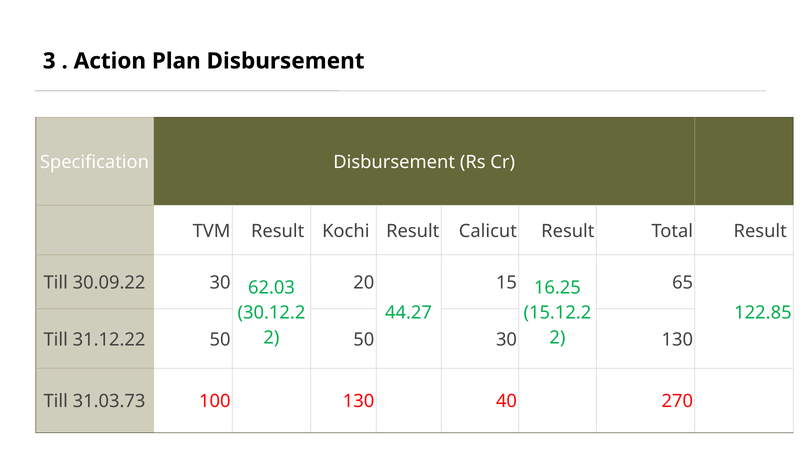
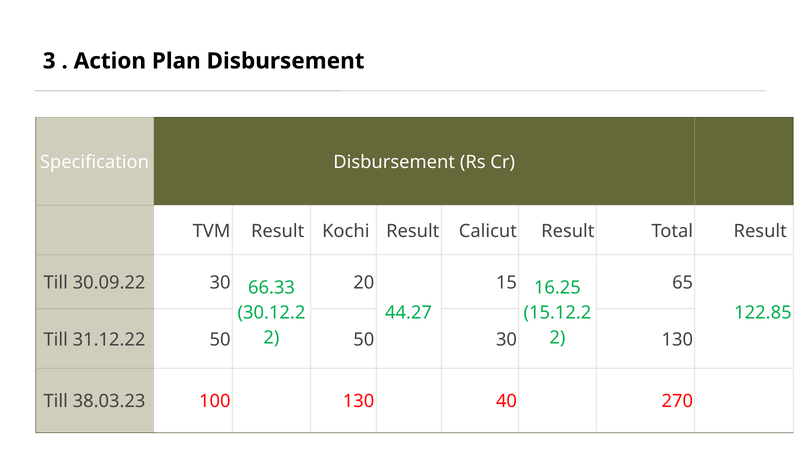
62.03: 62.03 -> 66.33 (271, 288)
31.03.73: 31.03.73 -> 38.03.23 (109, 402)
